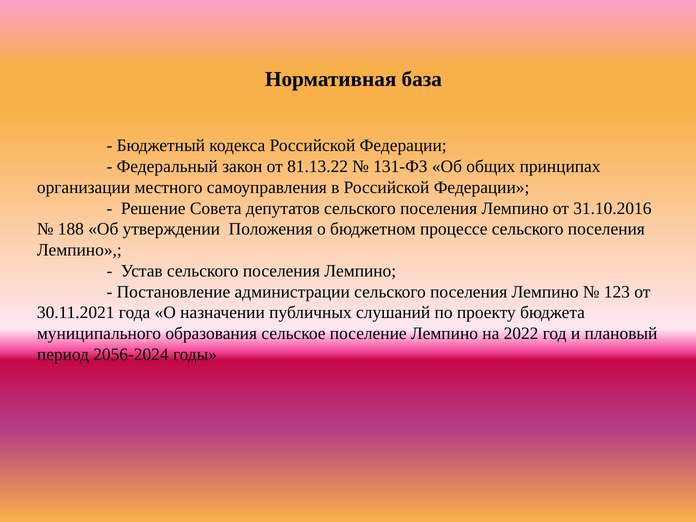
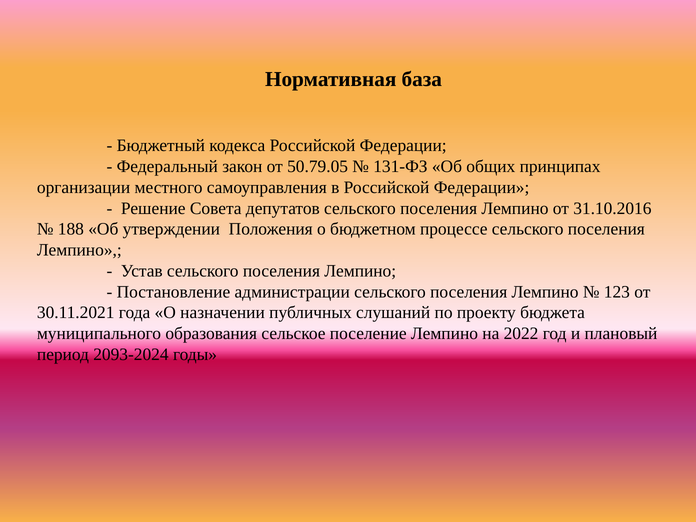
81.13.22: 81.13.22 -> 50.79.05 (318, 167)
2056-2024: 2056-2024 -> 2093-2024 (131, 354)
